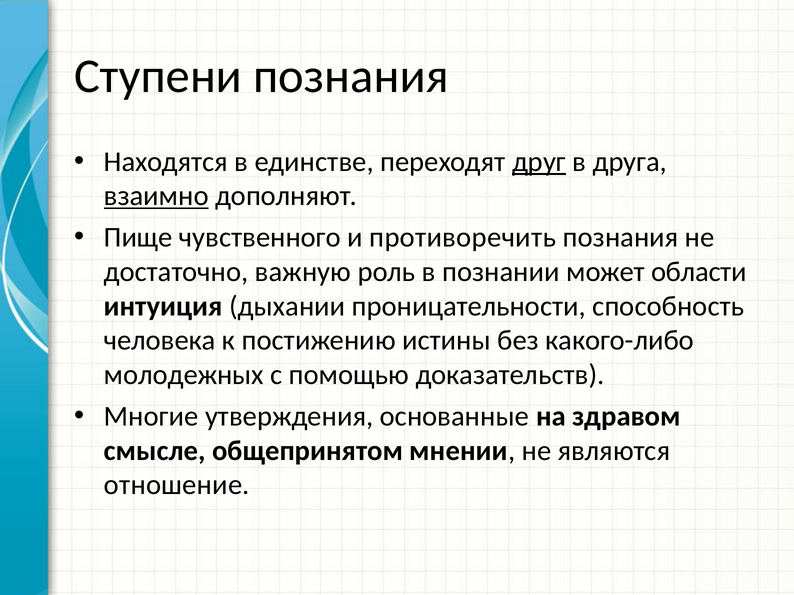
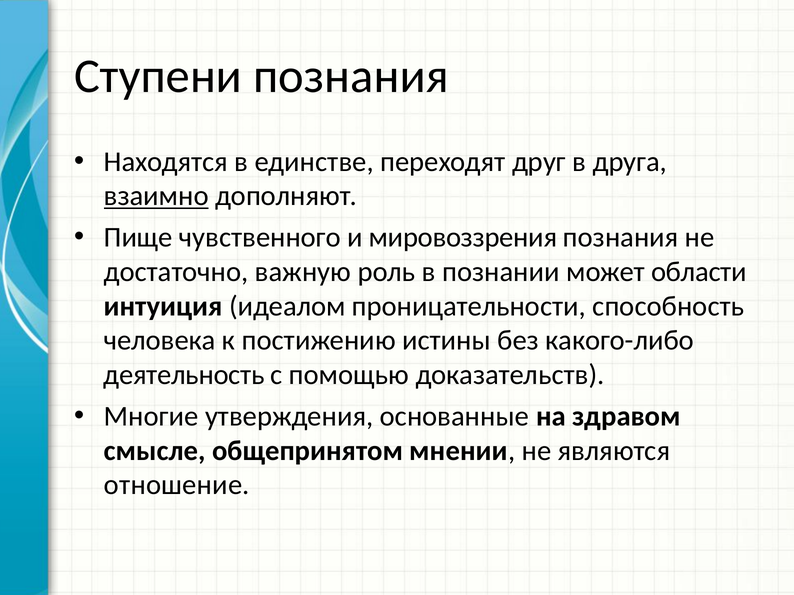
друг underline: present -> none (539, 162)
противоречить: противоречить -> мировоззрения (463, 238)
дыхании: дыхании -> идеалом (287, 306)
молодежных: молодежных -> деятельность (184, 375)
